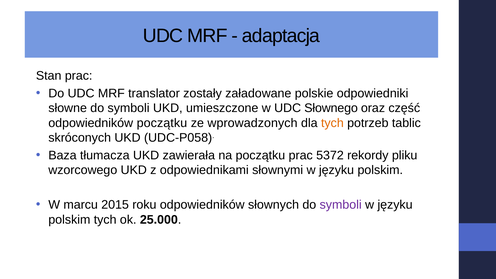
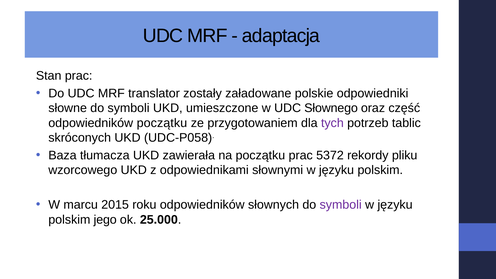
wprowadzonych: wprowadzonych -> przygotowaniem (253, 123)
tych colour: orange -> purple (332, 123)
polskim tych: tych -> jego (105, 220)
